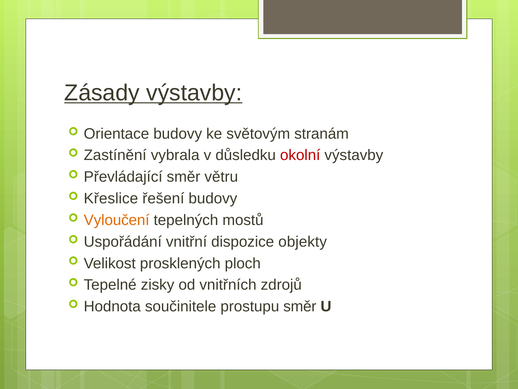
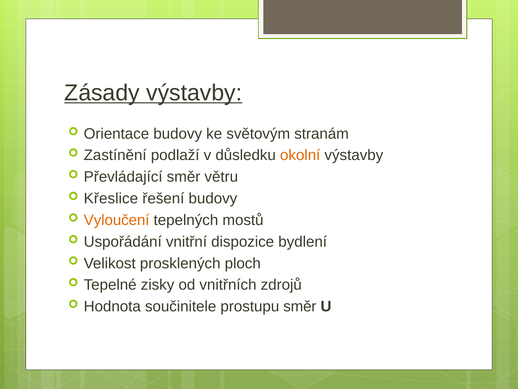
vybrala: vybrala -> podlaží (175, 155)
okolní colour: red -> orange (300, 155)
objekty: objekty -> bydlení (303, 241)
